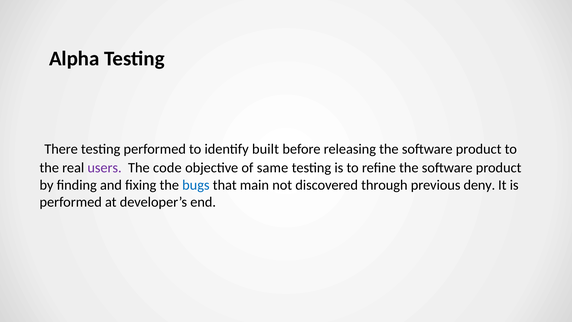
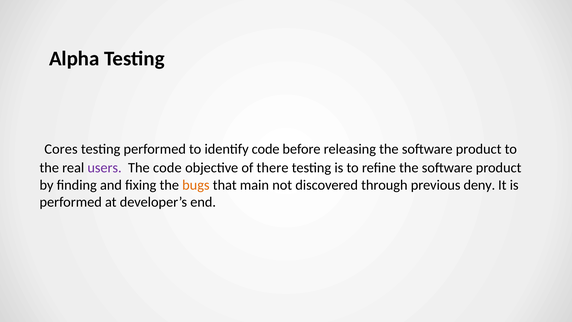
There: There -> Cores (61, 149)
identify built: built -> code (266, 149)
same: same -> there (273, 168)
bugs colour: blue -> orange (196, 185)
